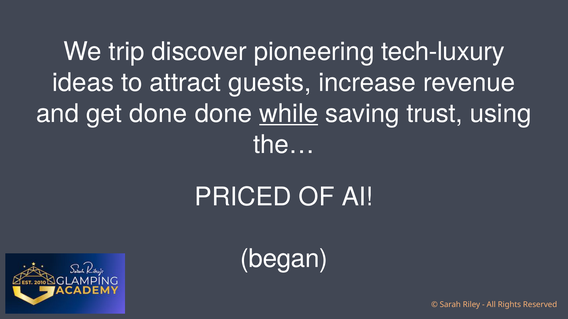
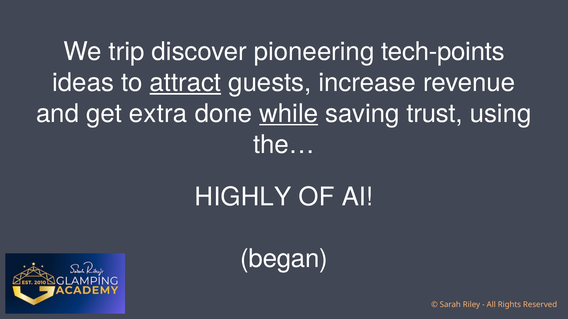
tech-luxury: tech-luxury -> tech-points (443, 52)
attract underline: none -> present (185, 83)
get done: done -> extra (158, 114)
PRICED: PRICED -> HIGHLY (243, 197)
